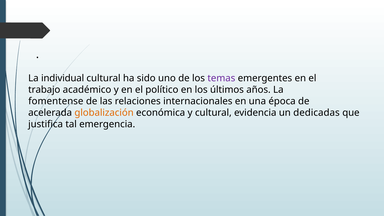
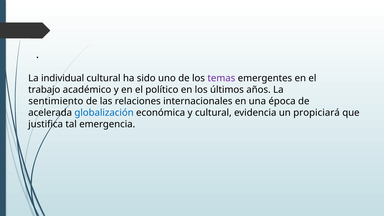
fomentense: fomentense -> sentimiento (56, 101)
globalización colour: orange -> blue (104, 113)
dedicadas: dedicadas -> propiciará (317, 113)
